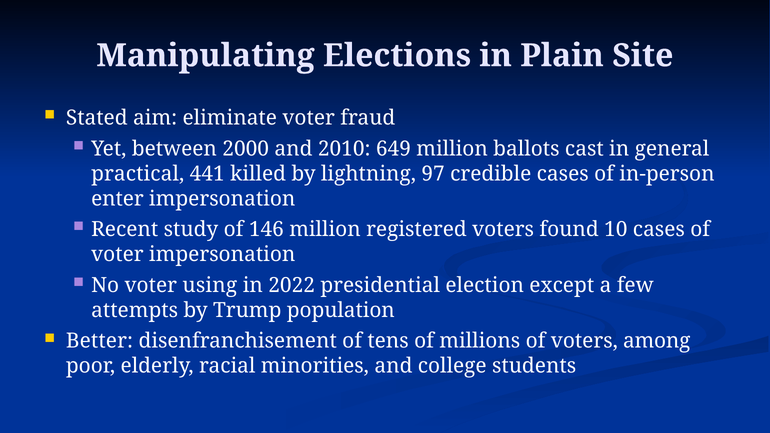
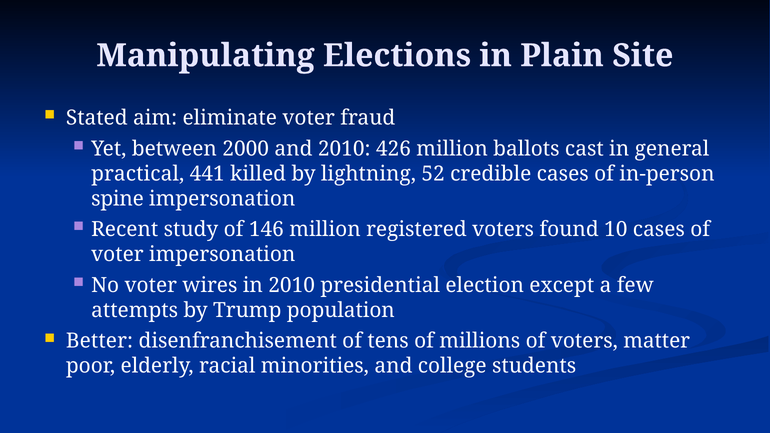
649: 649 -> 426 (393, 149)
97: 97 -> 52 (433, 174)
enter: enter -> spine (118, 199)
using: using -> wires (210, 285)
in 2022: 2022 -> 2010 (292, 285)
among: among -> matter (657, 341)
